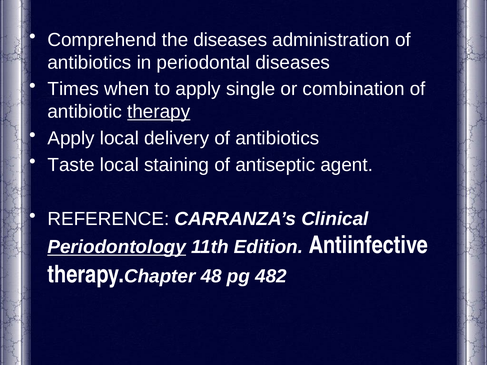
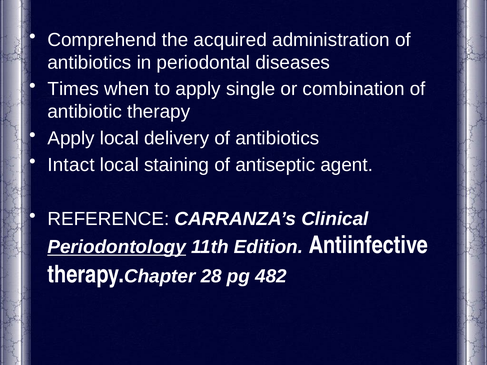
the diseases: diseases -> acquired (230, 40)
therapy underline: present -> none (159, 112)
Taste: Taste -> Intact (71, 165)
48: 48 -> 28 (211, 276)
